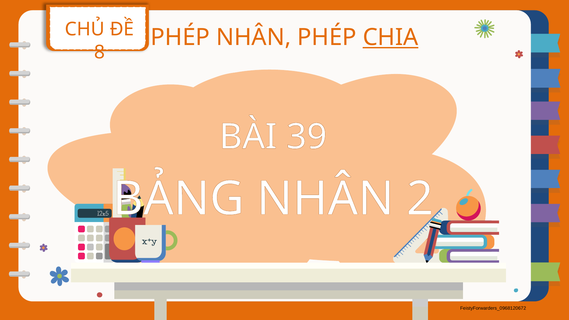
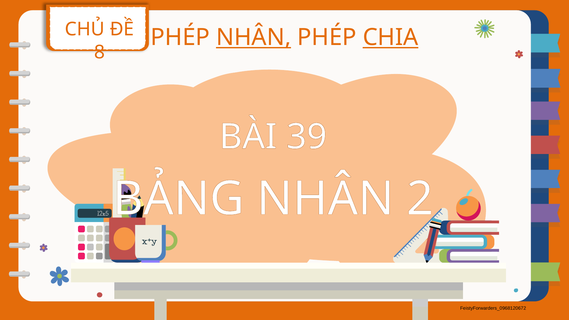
NHÂN underline: none -> present (254, 37)
